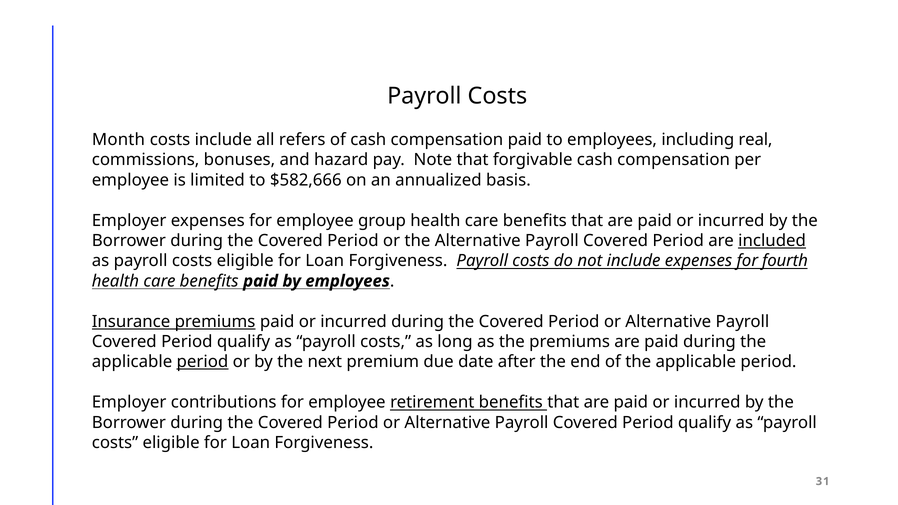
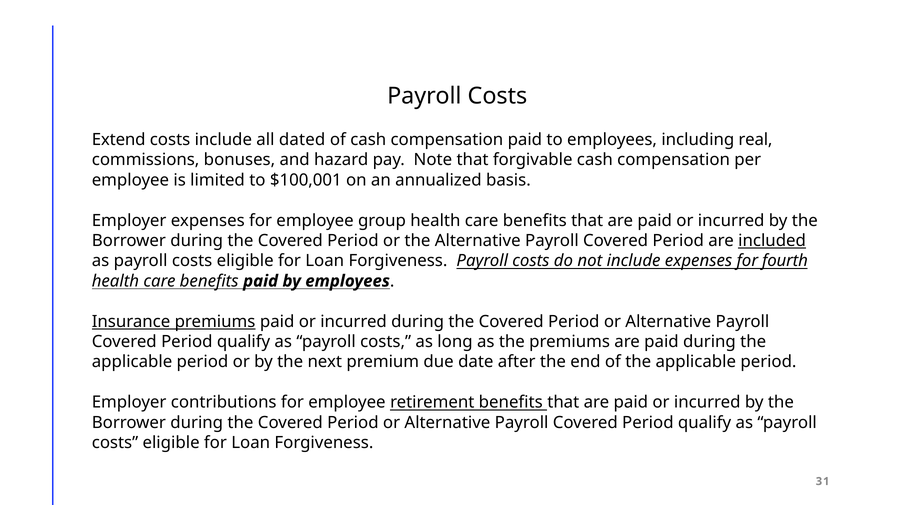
Month: Month -> Extend (119, 140)
refers: refers -> dated (302, 140)
$582,666: $582,666 -> $100,001 (306, 180)
period underline: present -> none (202, 362)
